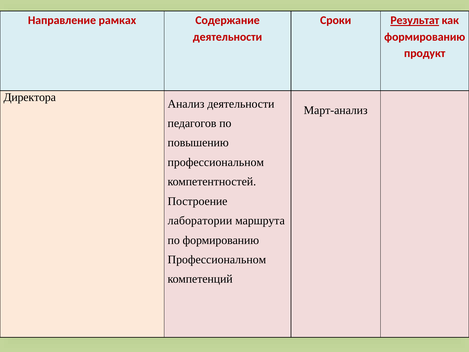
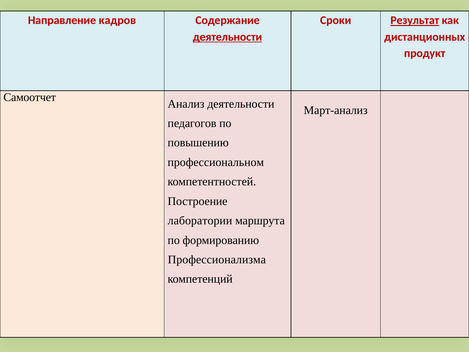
рамках: рамках -> кадров (117, 20)
деятельности underline: none -> present (228, 37)
формированию: формированию -> дистанционных (425, 37)
Директора: Директора -> Самоотчет (30, 97)
Профессиональном: Профессиональном -> Профессионализма (217, 259)
